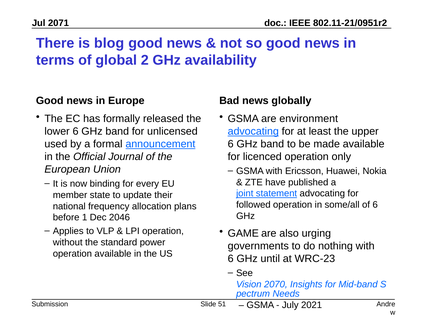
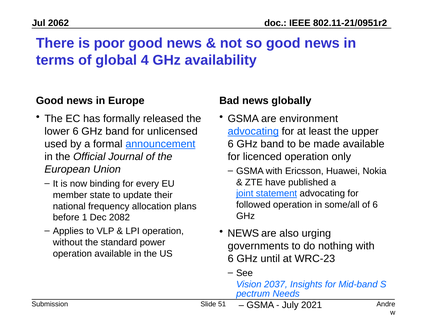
2071: 2071 -> 2062 (58, 23)
blog: blog -> poor (109, 43)
2: 2 -> 4 (145, 60)
2046: 2046 -> 2082 (119, 218)
GAME: GAME -> NEWS (243, 234)
2070: 2070 -> 2037 (276, 285)
